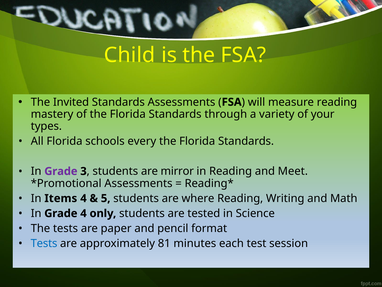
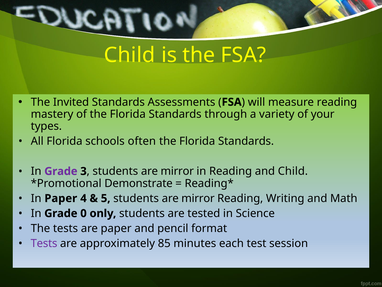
every: every -> often (142, 141)
and Meet: Meet -> Child (293, 171)
Assessments: Assessments -> Demonstrate (139, 183)
In Items: Items -> Paper (61, 198)
5 students are where: where -> mirror (198, 198)
Grade 4: 4 -> 0 (83, 213)
Tests colour: blue -> purple (44, 243)
81: 81 -> 85 (164, 243)
